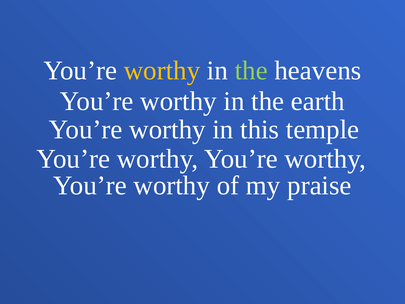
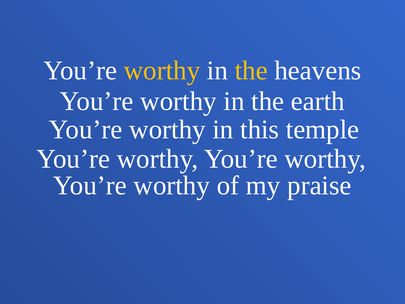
the colour: light green -> yellow (251, 71)
